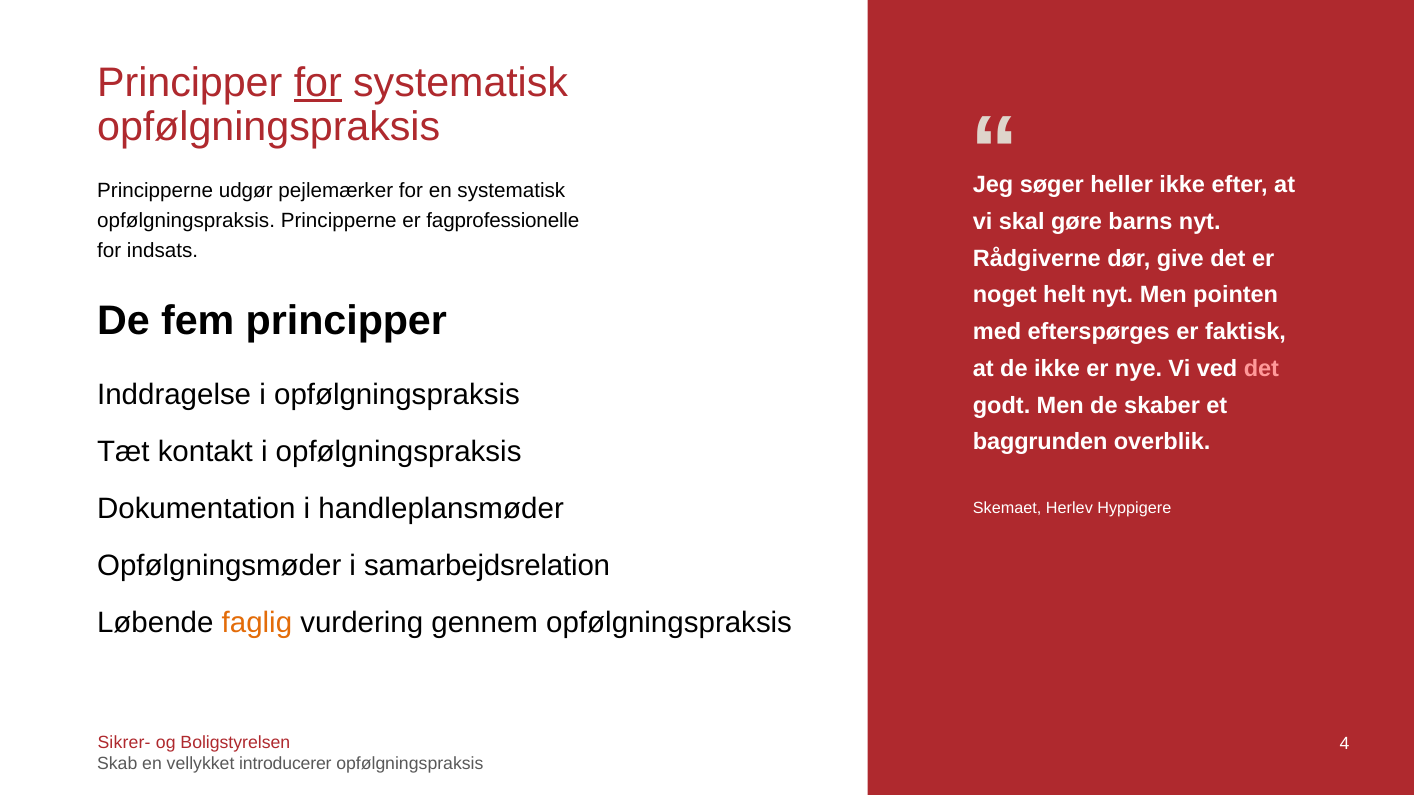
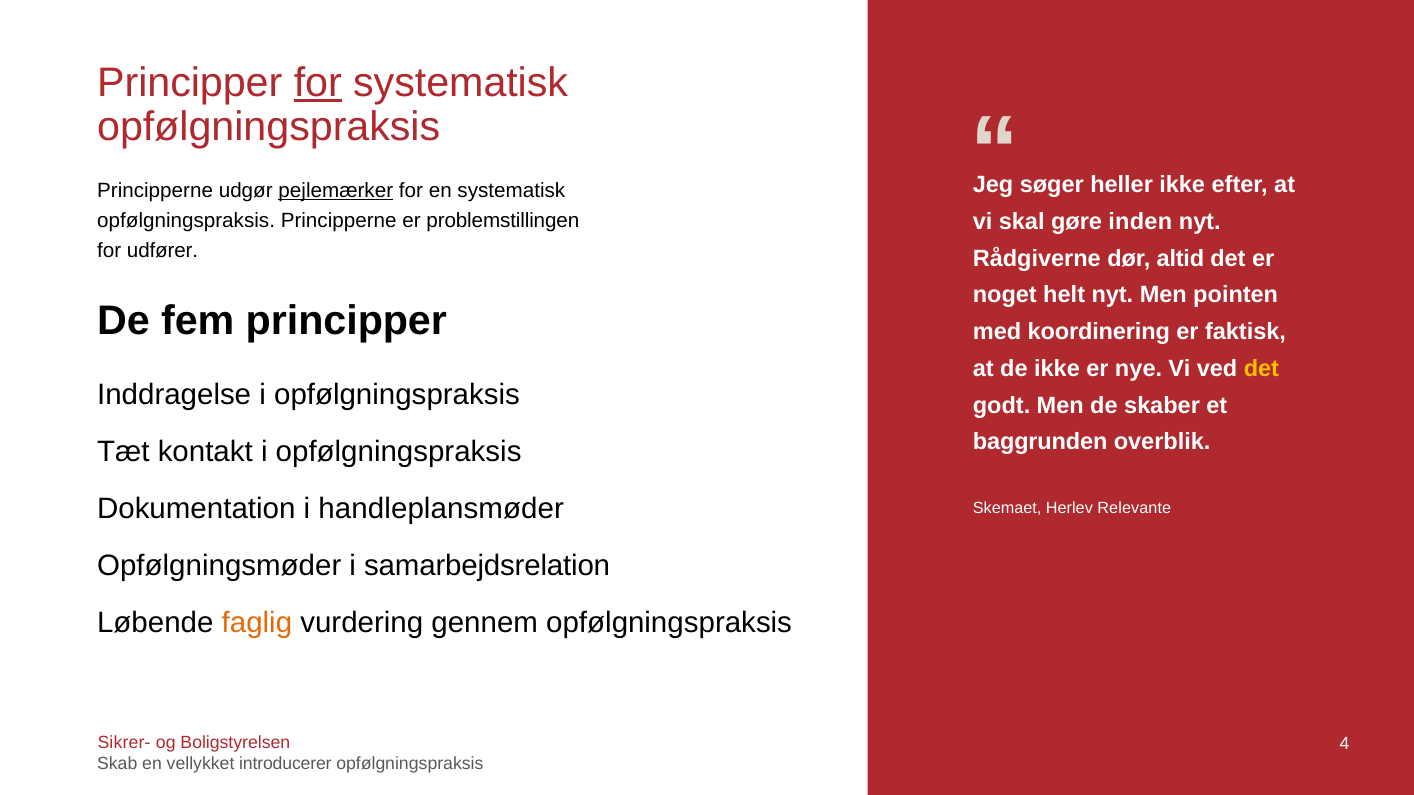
pejlemærker underline: none -> present (336, 191)
barns: barns -> inden (1140, 222)
fagprofessionelle: fagprofessionelle -> problemstillingen (503, 221)
indsats: indsats -> udfører (163, 250)
give: give -> altid (1180, 259)
efterspørges: efterspørges -> koordinering (1099, 332)
det colour: pink -> yellow (1261, 369)
Hyppigere: Hyppigere -> Relevante (1134, 508)
